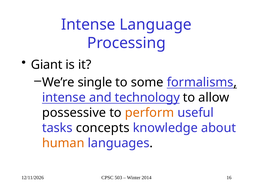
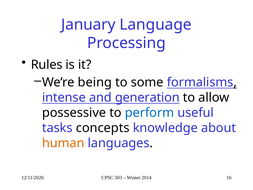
Intense: Intense -> January (88, 24)
Giant: Giant -> Rules (47, 65)
single: single -> being (95, 82)
technology: technology -> generation (147, 97)
perform colour: orange -> blue (150, 113)
